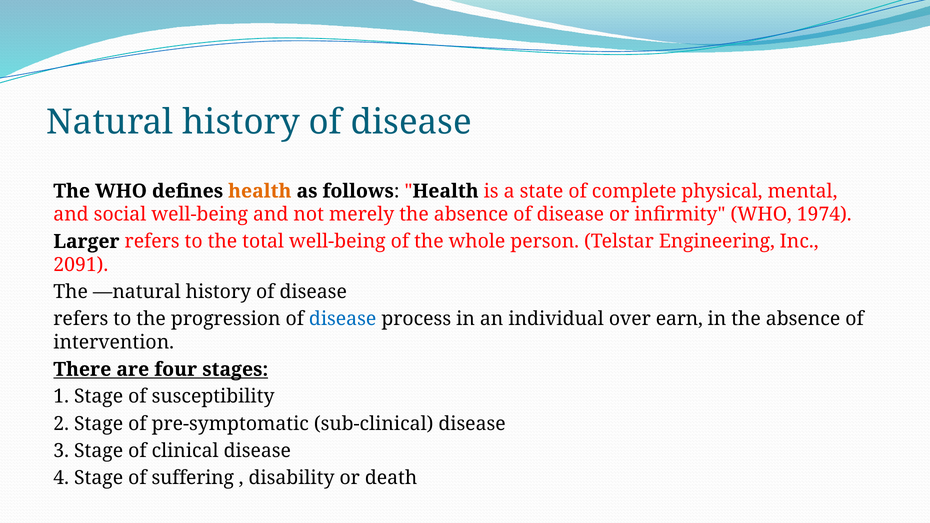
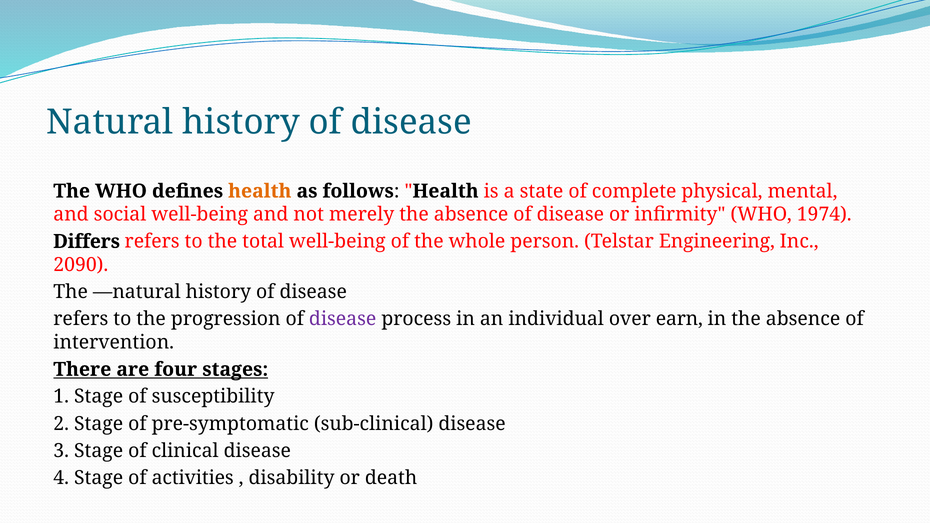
Larger: Larger -> Differs (87, 242)
2091: 2091 -> 2090 (81, 265)
disease colour: blue -> purple (343, 319)
suffering: suffering -> activities (193, 478)
